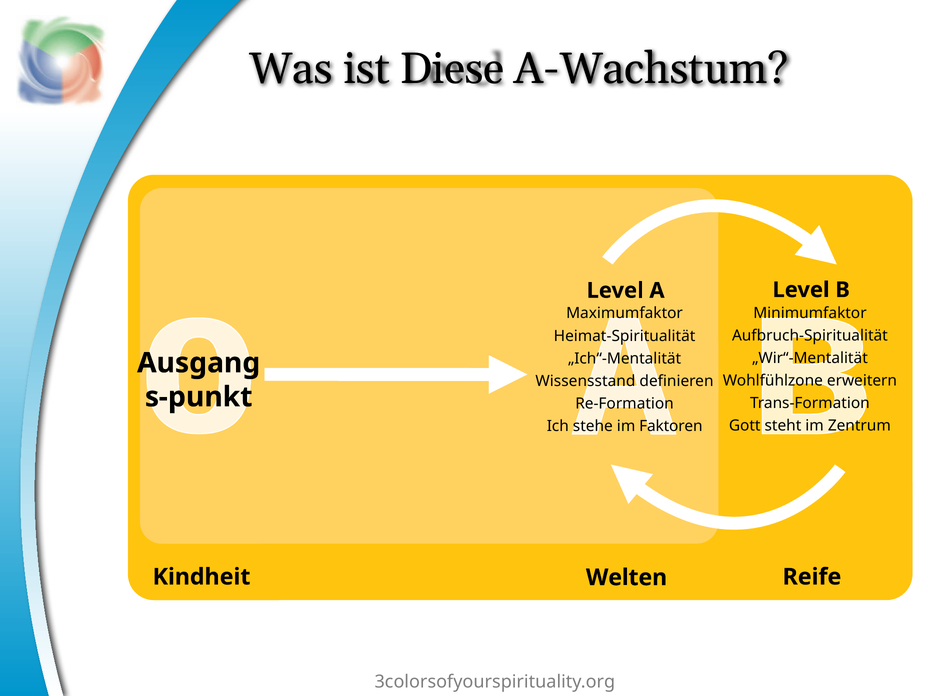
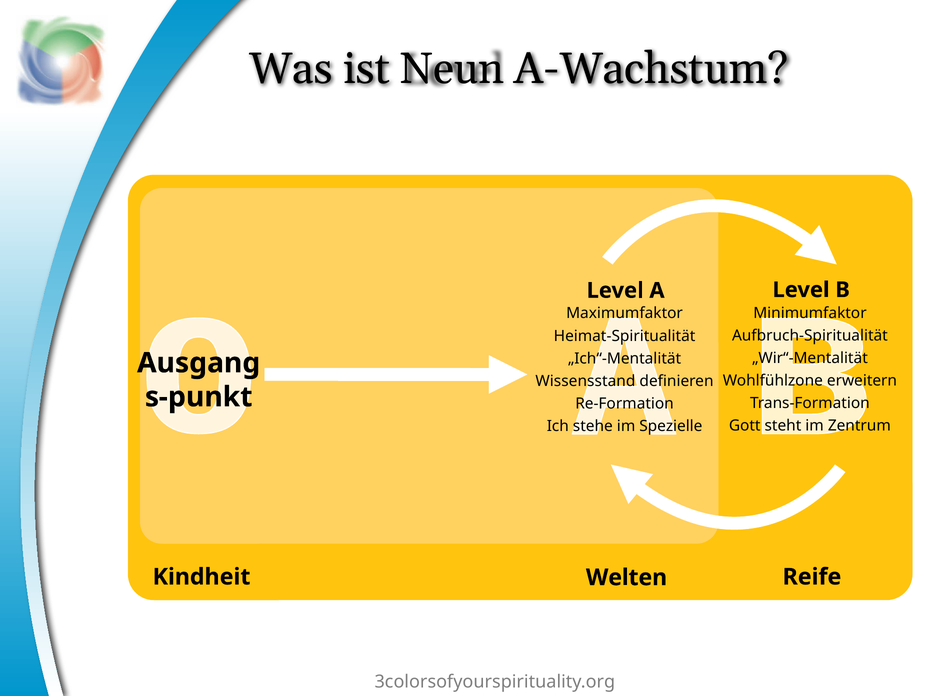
Diese: Diese -> Neun (452, 69)
Faktoren: Faktoren -> Spezielle (671, 426)
